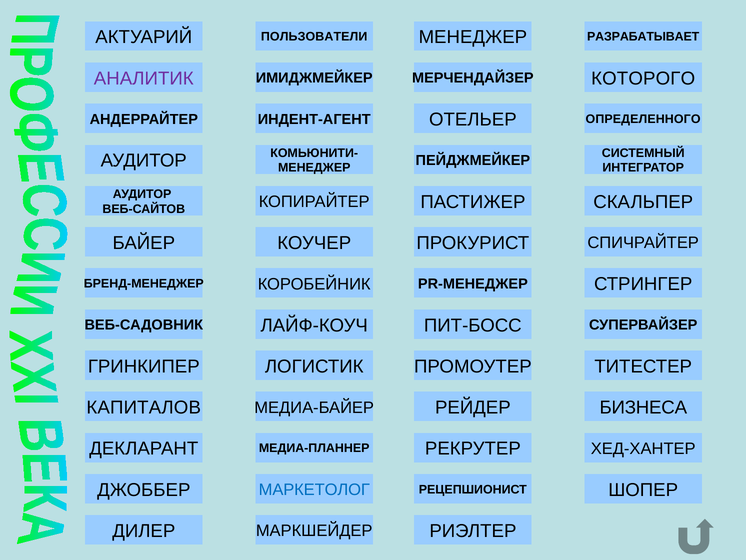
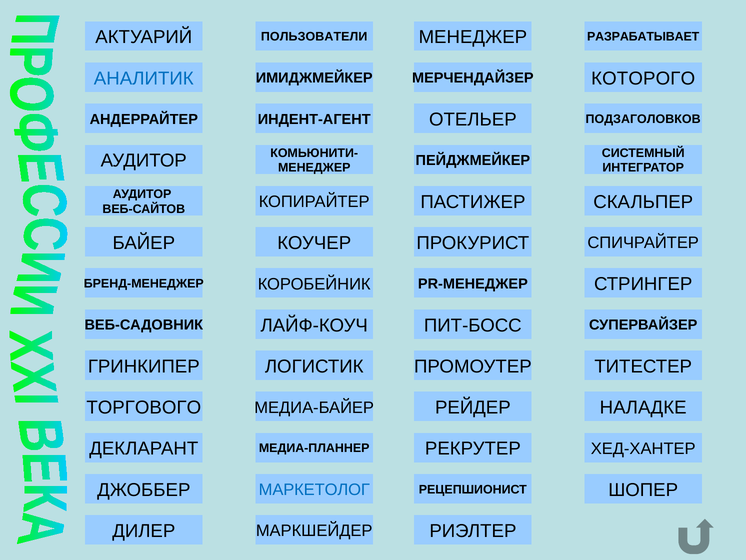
АНАЛИТИК colour: purple -> blue (144, 78)
ОПРЕДЕЛЕННОГО: ОПРЕДЕЛЕННОГО -> ПОДЗАГОЛОВКОВ (643, 119)
КАПИТАЛОВ: КАПИТАЛОВ -> ТОРГОВОГО (144, 407)
БИЗНЕСА: БИЗНЕСА -> НАЛАДКЕ (643, 407)
